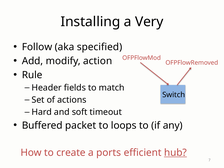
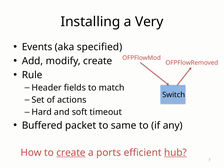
Follow: Follow -> Events (37, 47)
modify action: action -> create (98, 61)
loops: loops -> same (124, 125)
create underline: none -> present (71, 153)
